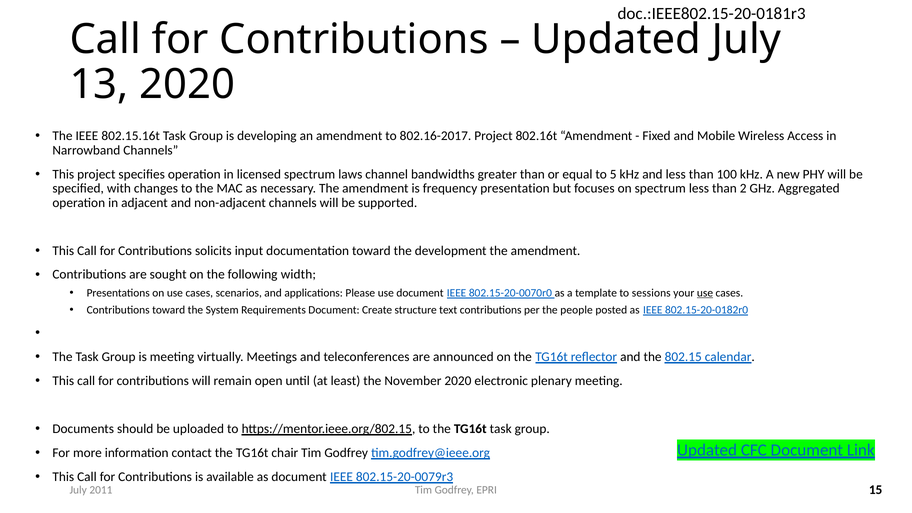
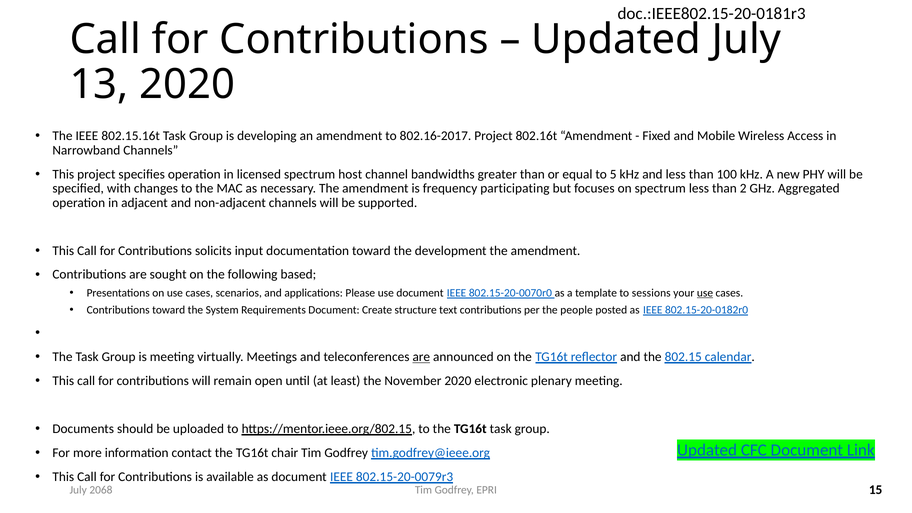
laws: laws -> host (350, 174)
presentation: presentation -> participating (515, 189)
width: width -> based (298, 275)
are underline: none -> present (421, 357)
2011: 2011 -> 2068 (101, 490)
